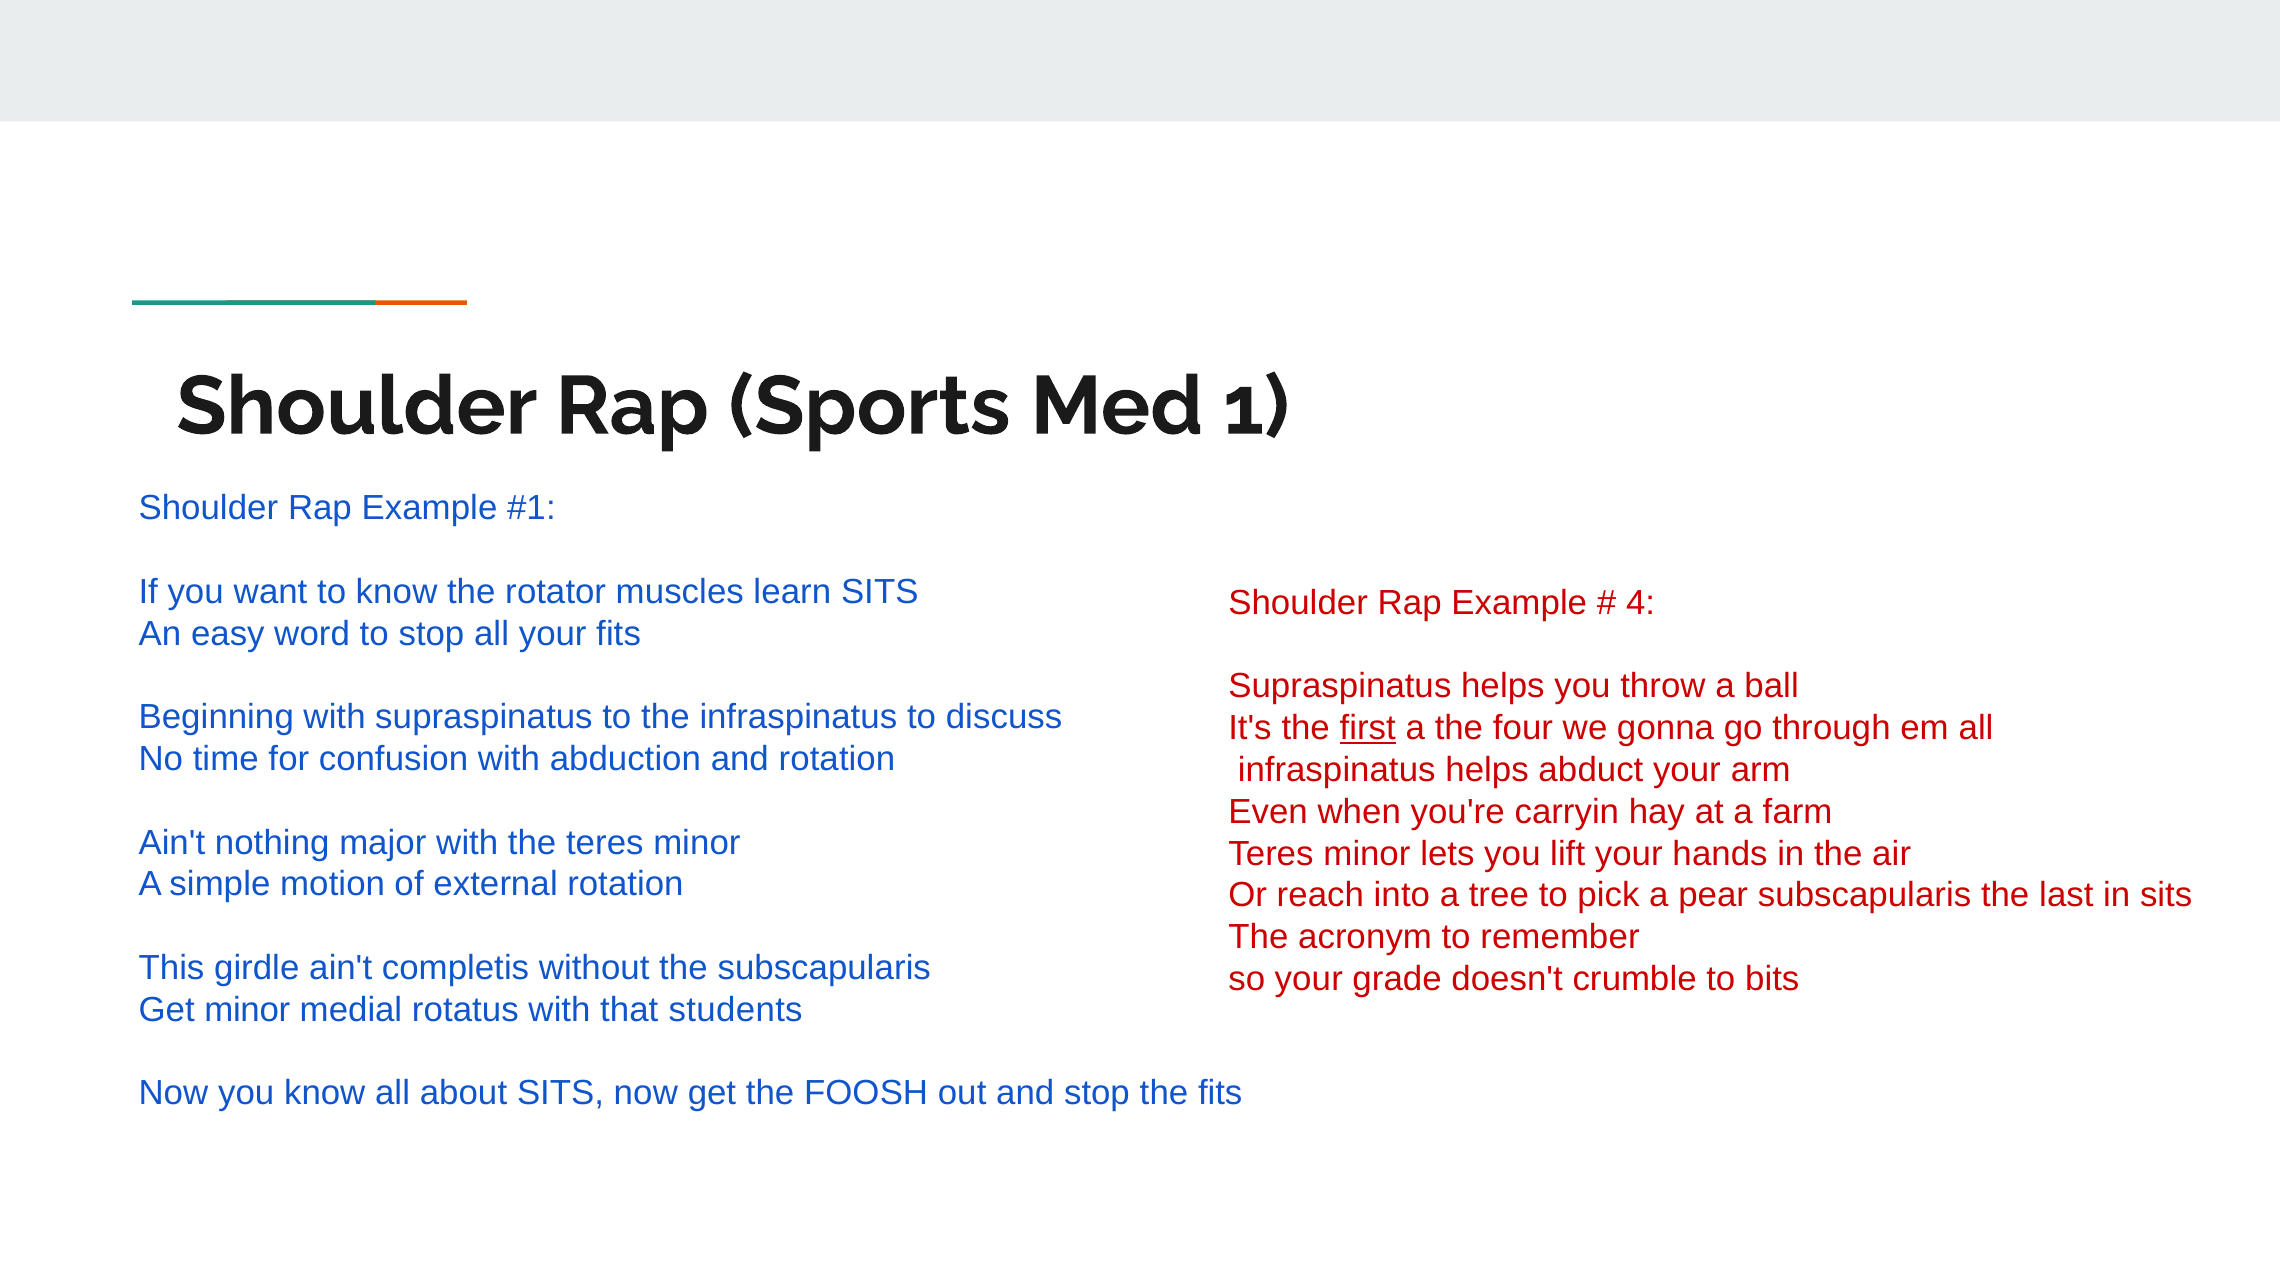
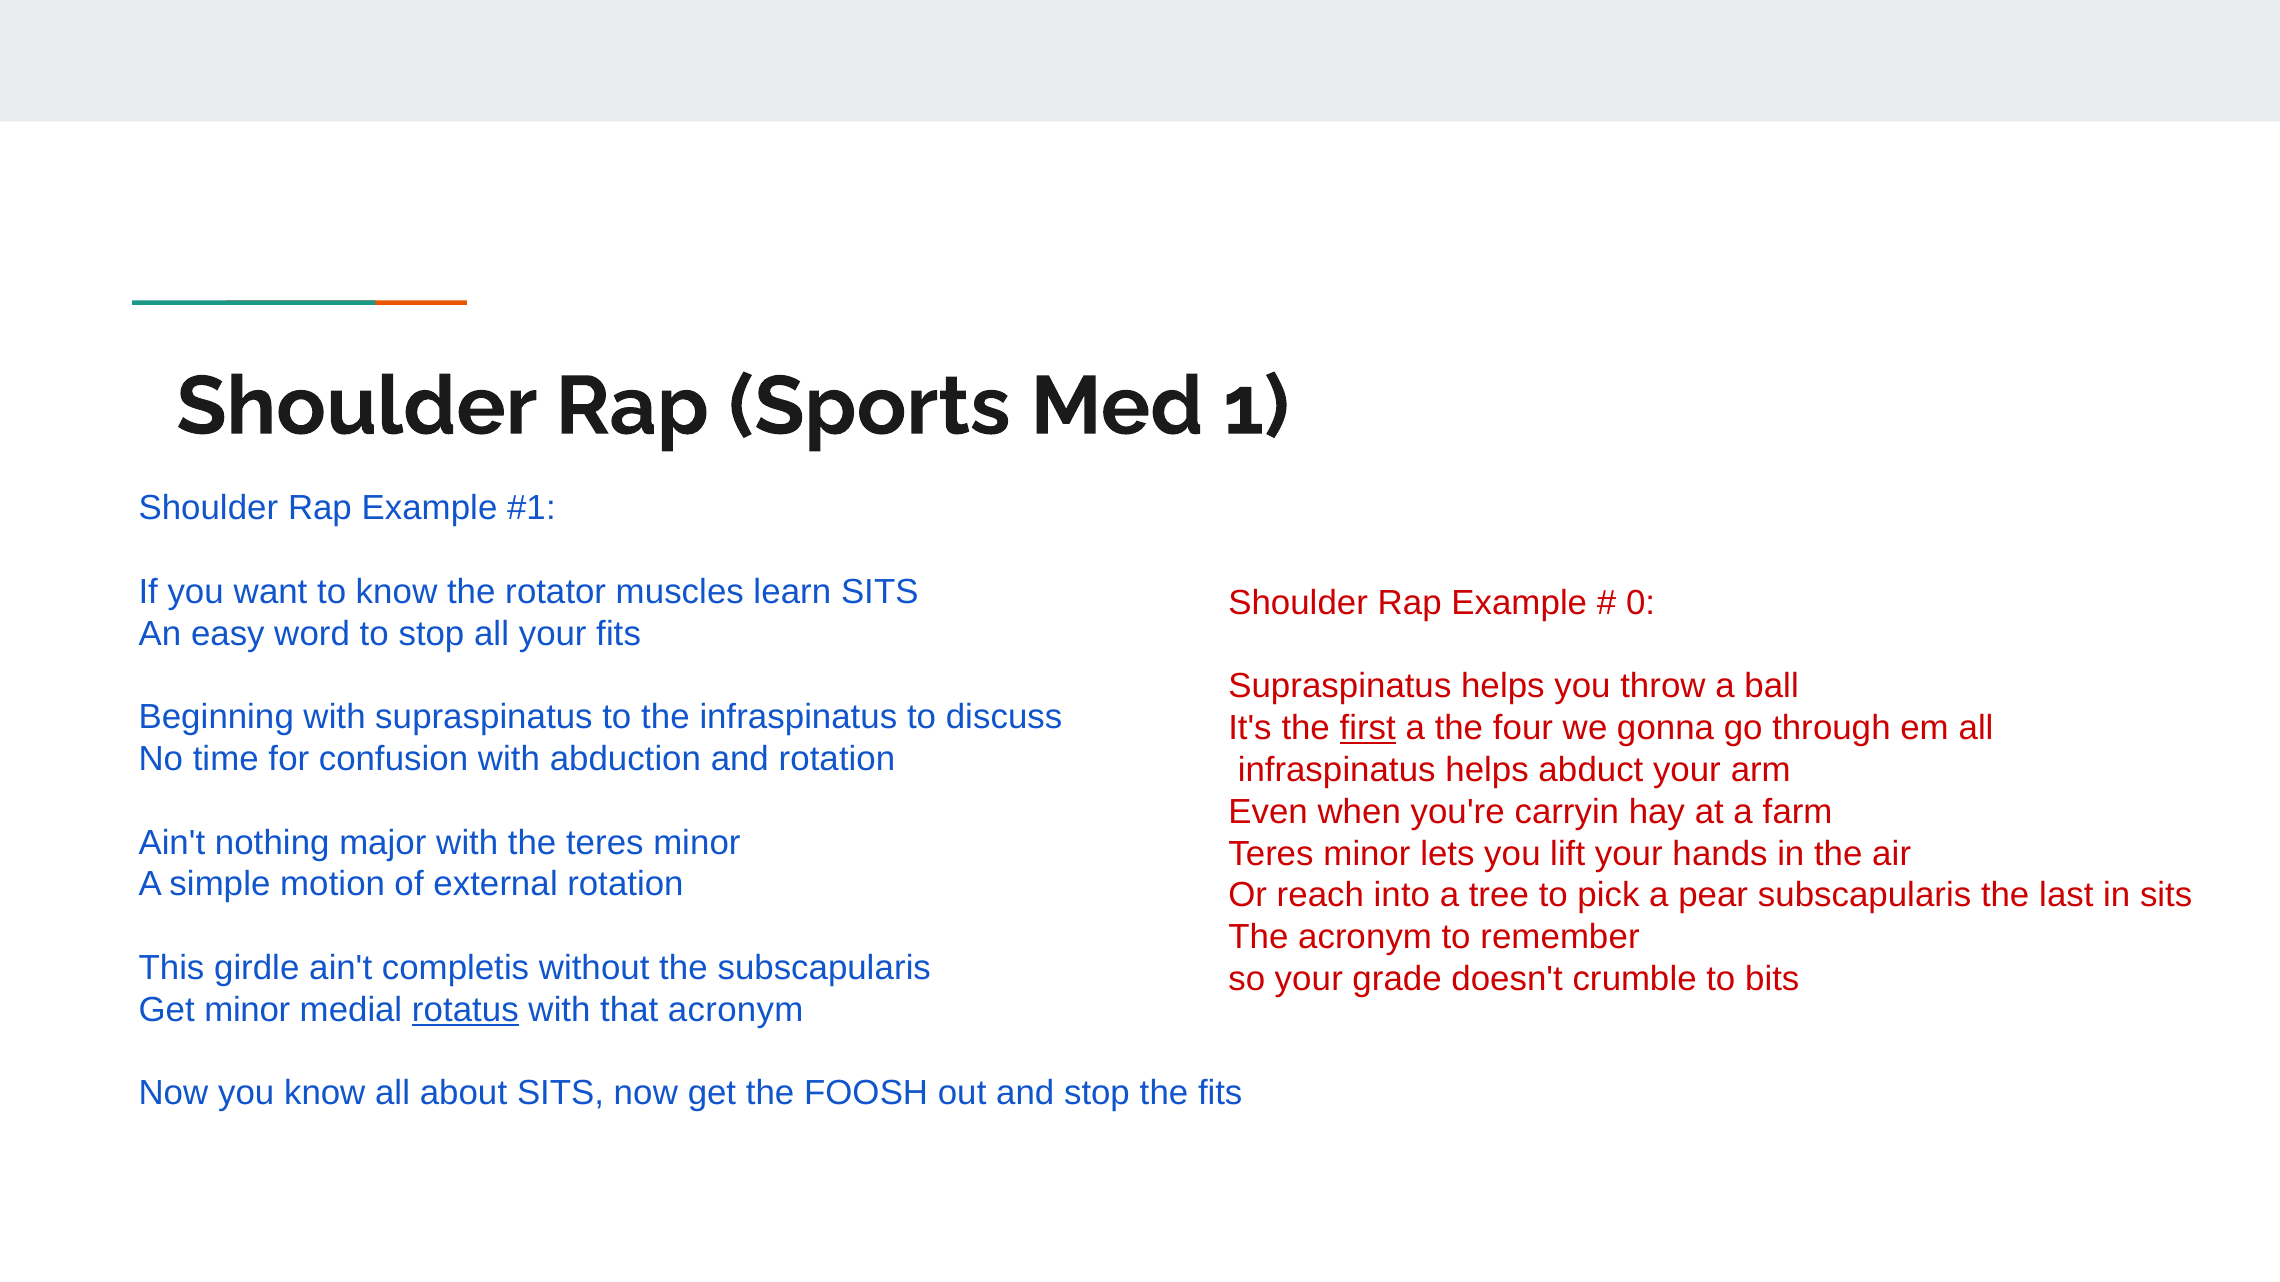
4: 4 -> 0 (1641, 603)
rotatus underline: none -> present (465, 1010)
that students: students -> acronym (736, 1010)
